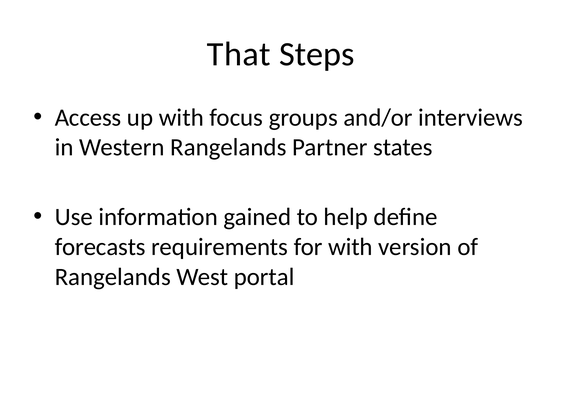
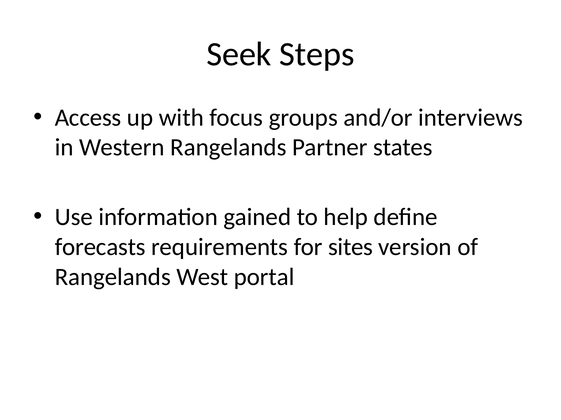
That: That -> Seek (239, 54)
for with: with -> sites (351, 247)
